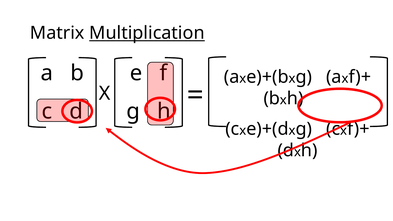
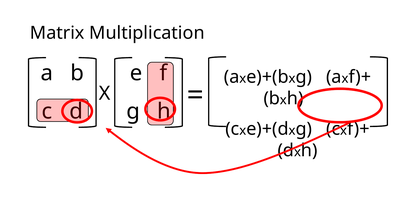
Multiplication underline: present -> none (147, 33)
